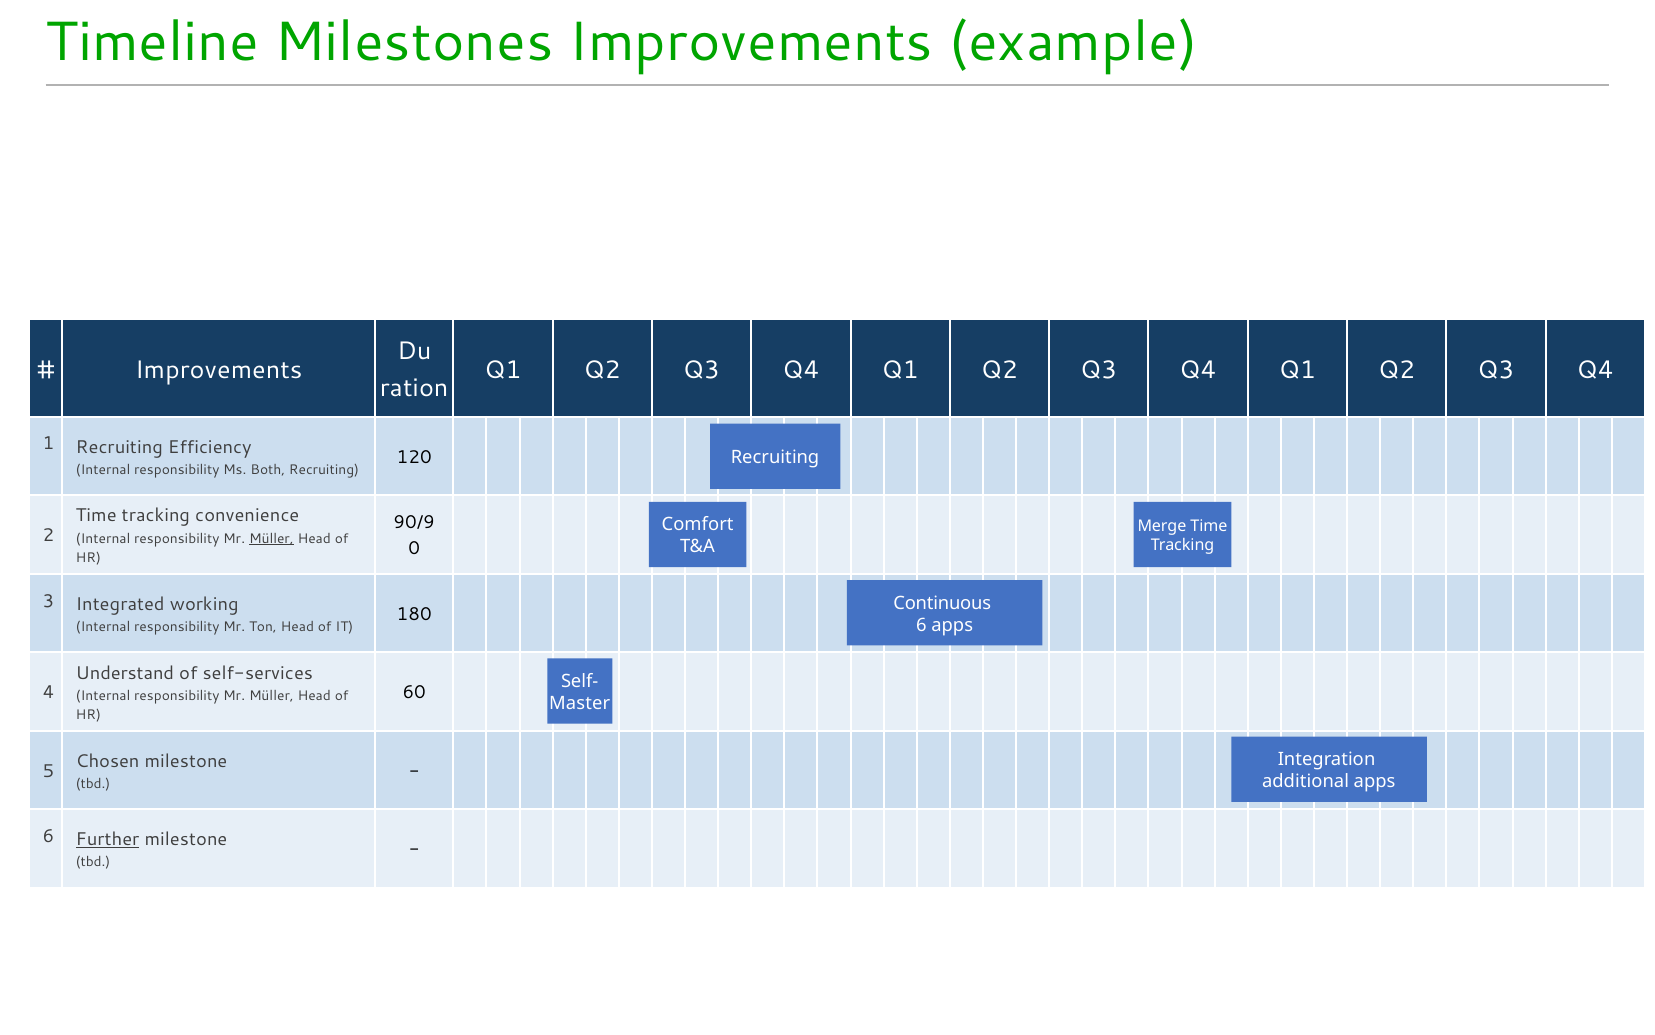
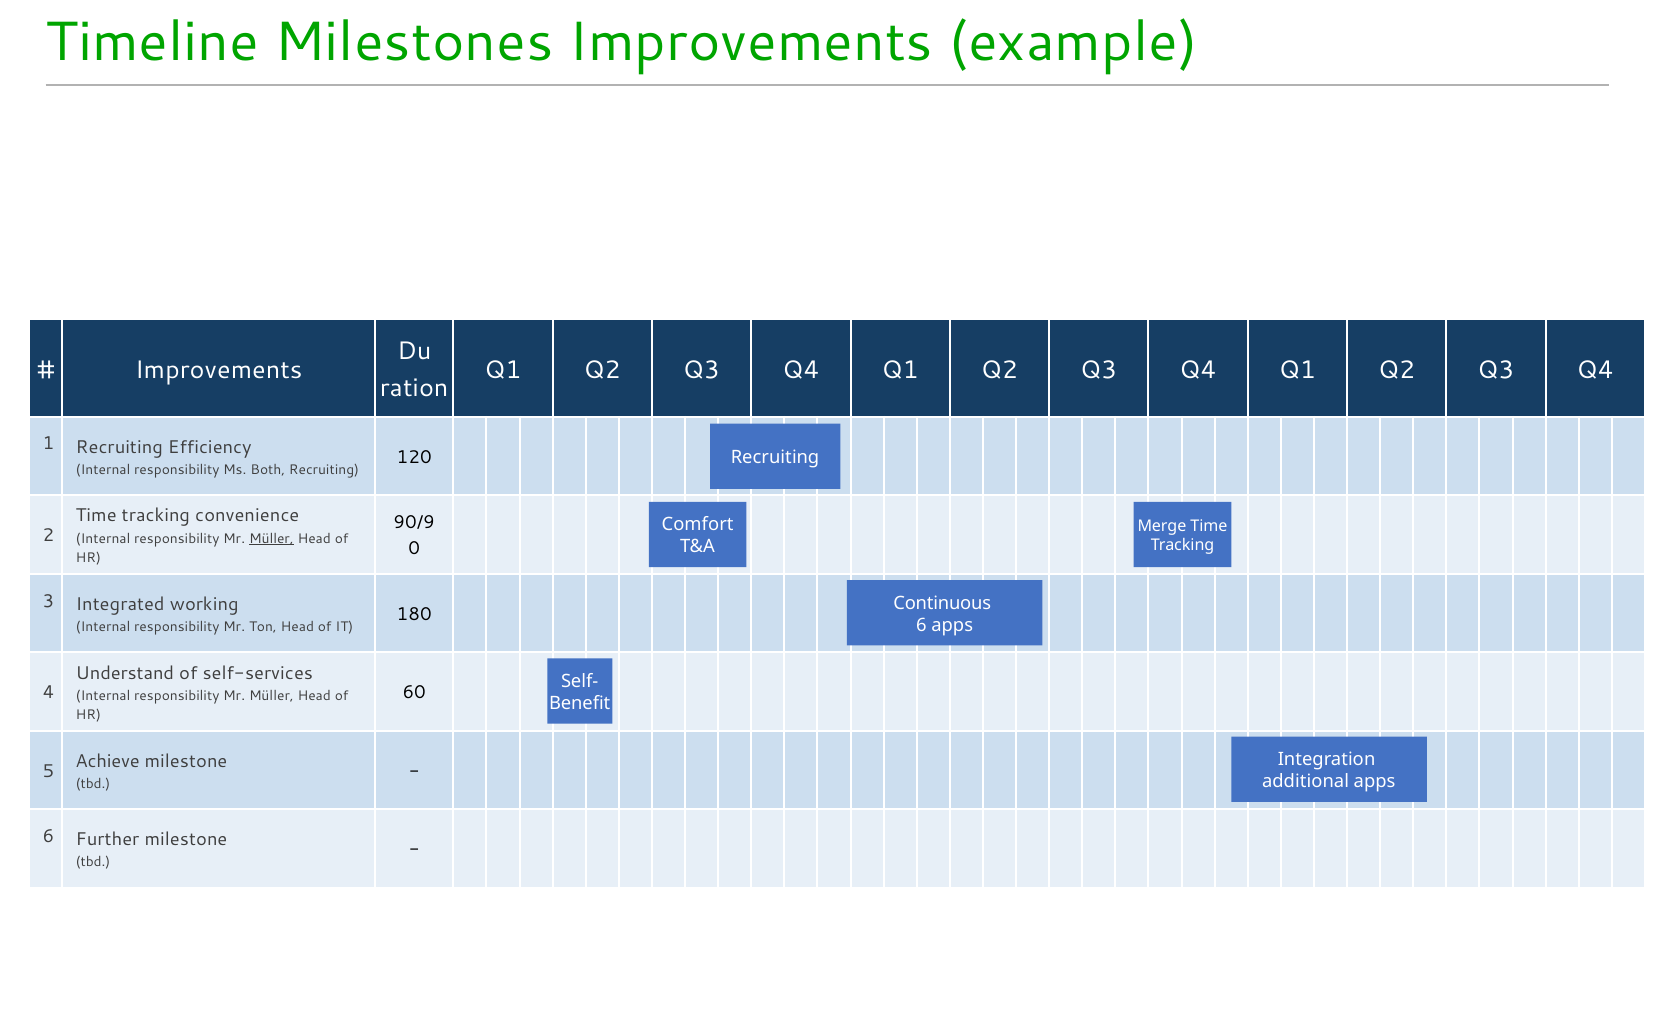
Master: Master -> Benefit (580, 703)
Chosen: Chosen -> Achieve (108, 761)
Further underline: present -> none (108, 839)
